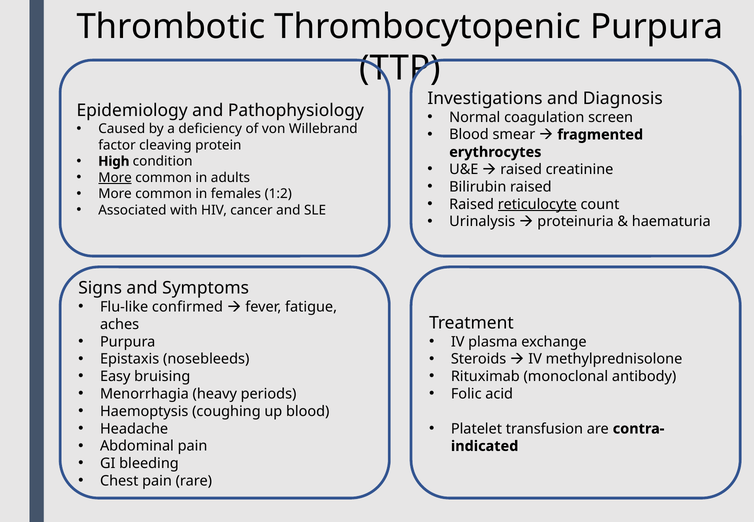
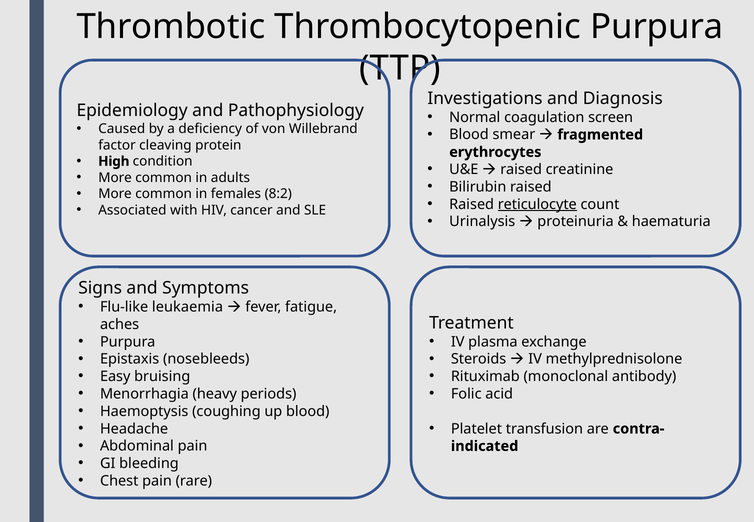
More underline: present -> none (115, 178)
1:2: 1:2 -> 8:2 (278, 194)
confirmed: confirmed -> leukaemia (188, 307)
